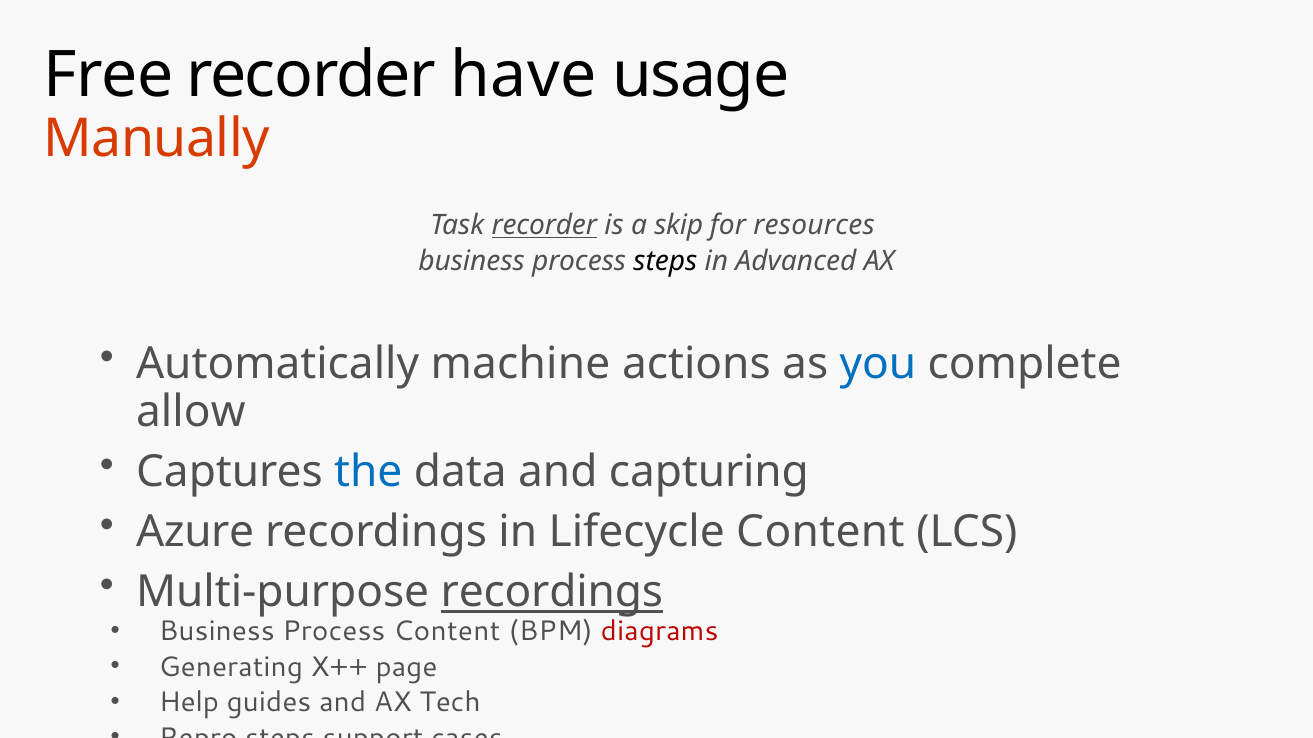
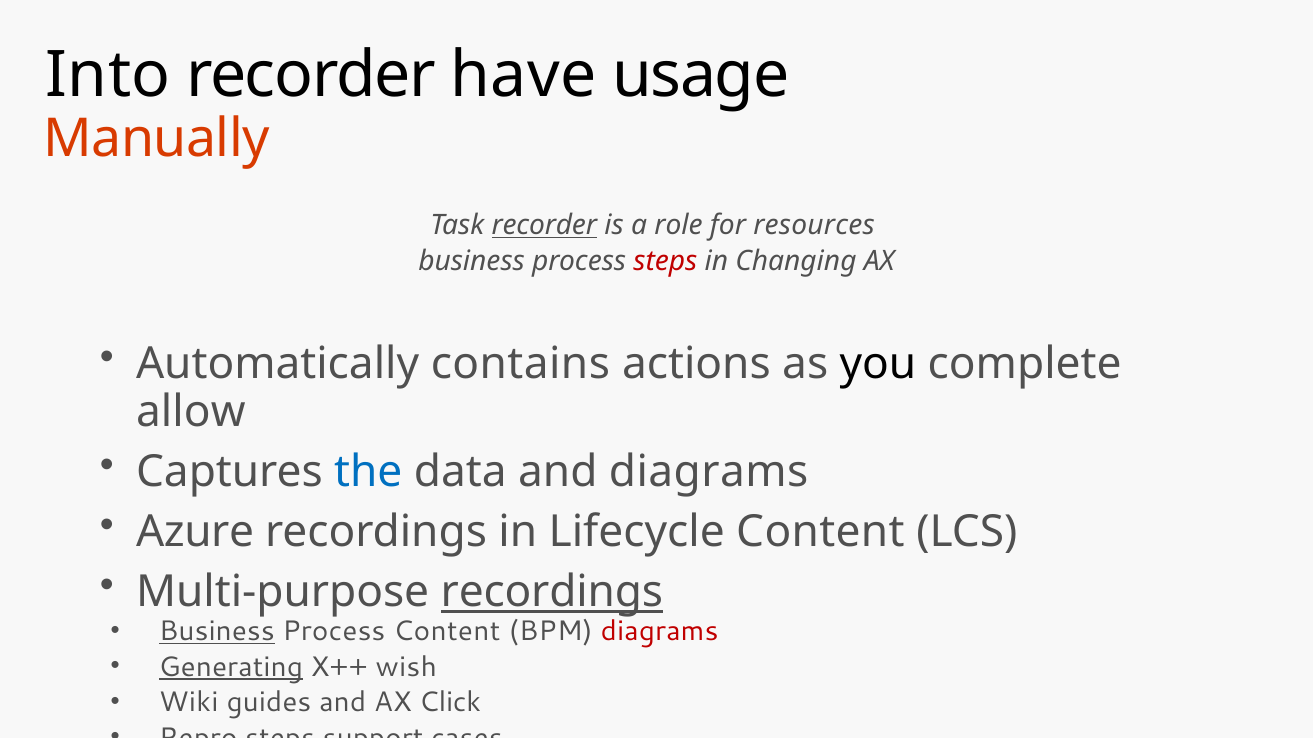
Free: Free -> Into (108, 75)
skip: skip -> role (679, 226)
steps colour: black -> red (665, 261)
Advanced: Advanced -> Changing (796, 261)
machine: machine -> contains (520, 364)
you colour: blue -> black (878, 364)
and capturing: capturing -> diagrams (709, 472)
Business underline: none -> present (217, 632)
Generating underline: none -> present (231, 667)
page: page -> wish (406, 667)
Help: Help -> Wiki (189, 703)
Tech: Tech -> Click (450, 703)
